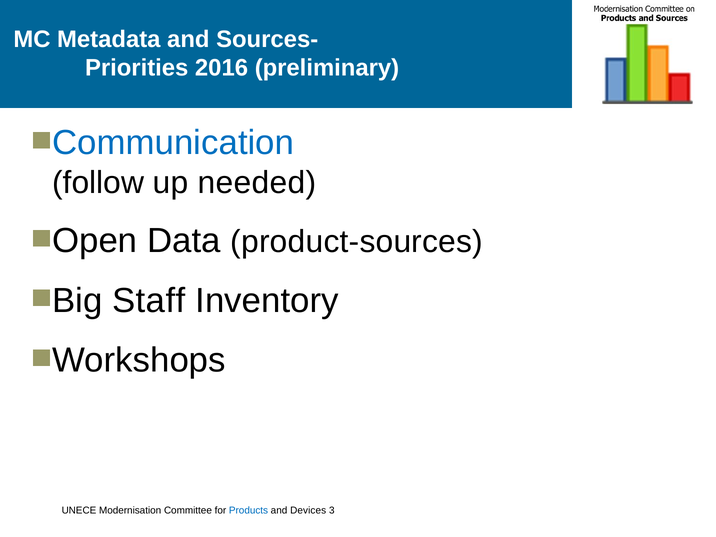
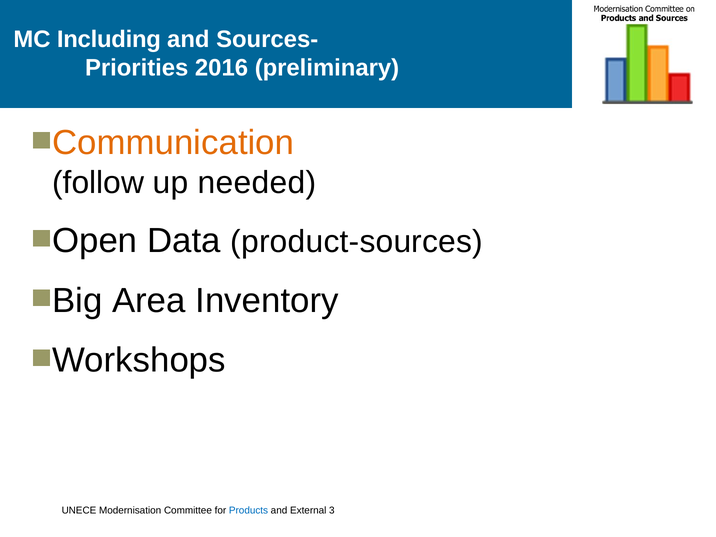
Metadata: Metadata -> Including (109, 39)
Communication colour: blue -> orange (173, 143)
Staff: Staff -> Area (149, 301)
Devices: Devices -> External (308, 511)
